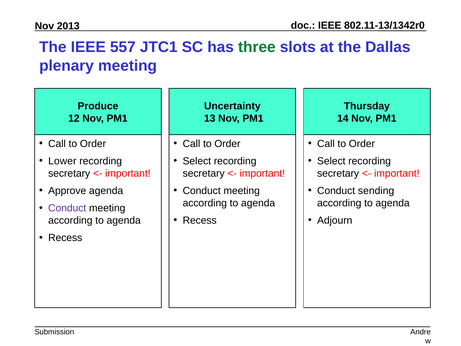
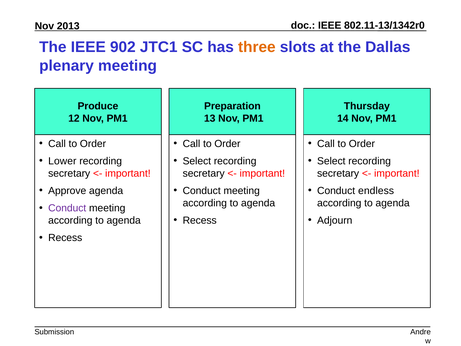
557: 557 -> 902 (123, 47)
three colour: green -> orange (257, 47)
Uncertainty: Uncertainty -> Preparation (232, 106)
sending: sending -> endless (376, 191)
